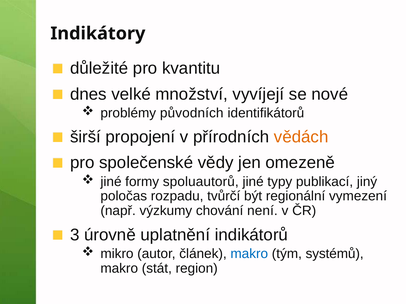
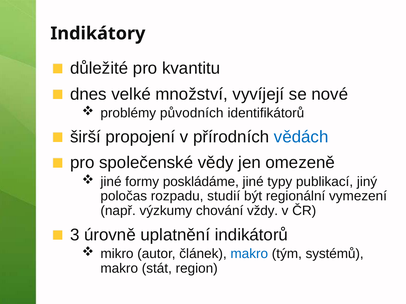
vědách colour: orange -> blue (301, 137)
spoluautorů: spoluautorů -> poskládáme (201, 182)
tvůrčí: tvůrčí -> studií (224, 197)
není: není -> vždy (263, 211)
